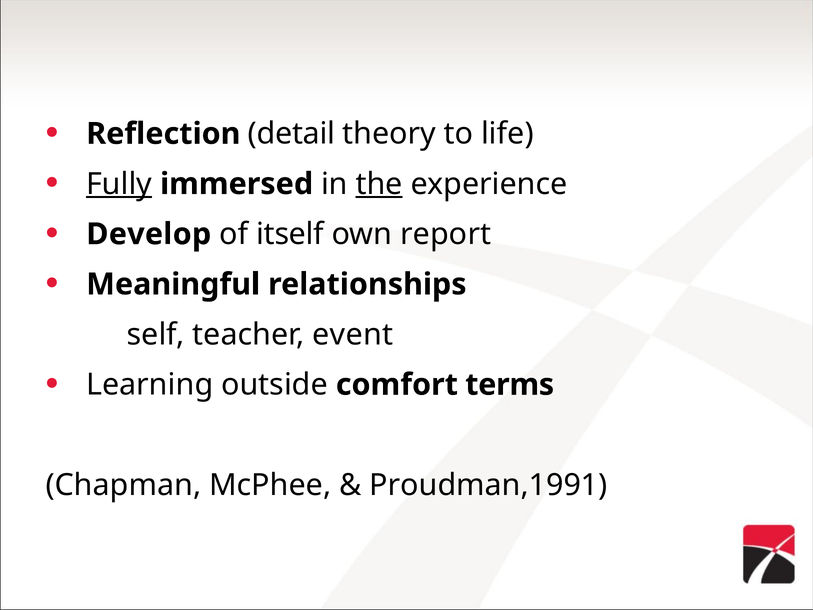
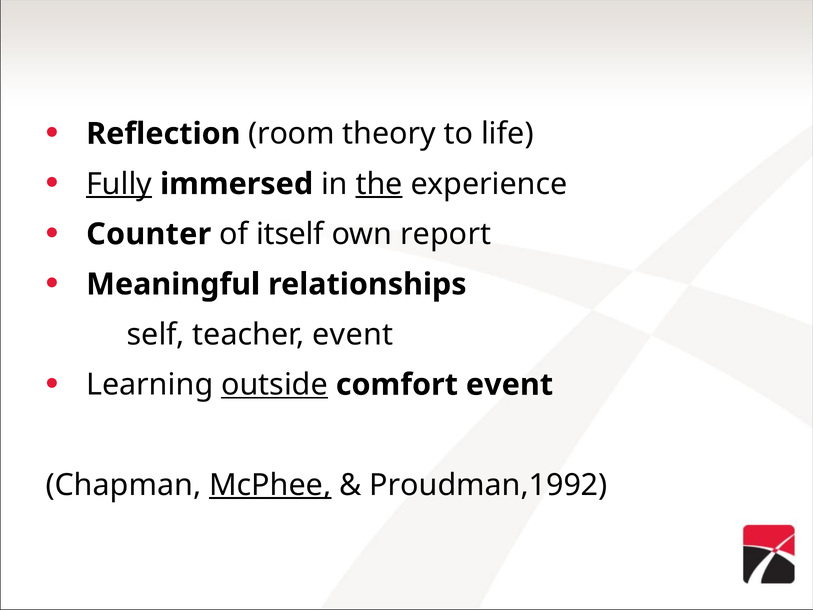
detail: detail -> room (291, 134)
Develop: Develop -> Counter (149, 234)
outside underline: none -> present (274, 385)
comfort terms: terms -> event (509, 385)
McPhee underline: none -> present (270, 485)
Proudman,1991: Proudman,1991 -> Proudman,1992 (488, 485)
